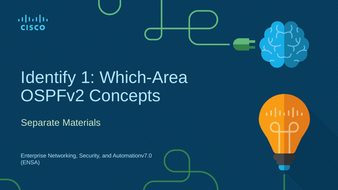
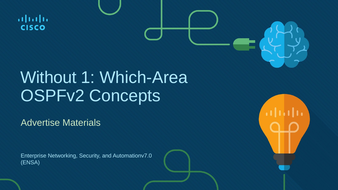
Identify: Identify -> Without (49, 77)
Separate: Separate -> Advertise (40, 123)
